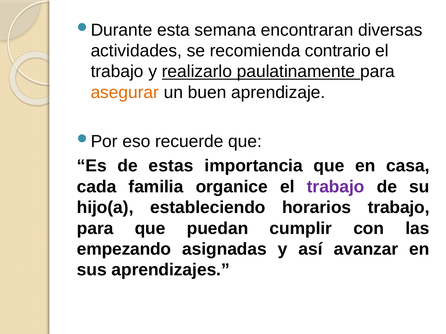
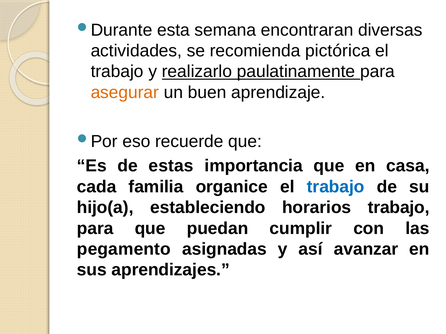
contrario: contrario -> pictórica (338, 51)
trabajo colour: purple -> blue (336, 187)
empezando: empezando -> pegamento (124, 249)
